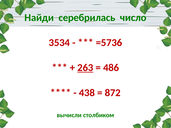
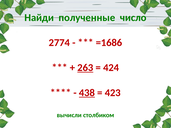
серебрилась: серебрилась -> полученные (87, 18)
3534: 3534 -> 2774 (59, 43)
=5736: =5736 -> =1686 (109, 43)
486: 486 -> 424 (111, 68)
438 underline: none -> present (87, 93)
872: 872 -> 423 (113, 93)
